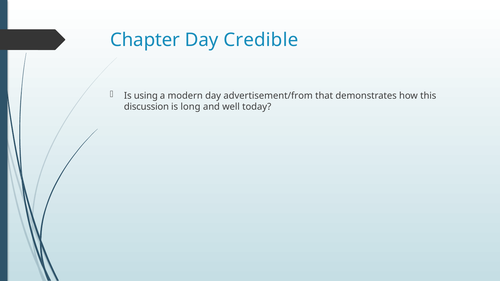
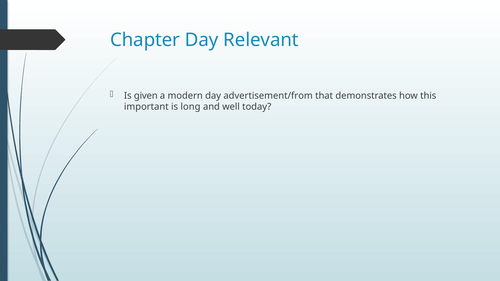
Credible: Credible -> Relevant (261, 40)
using: using -> given (146, 96)
discussion: discussion -> important (146, 107)
